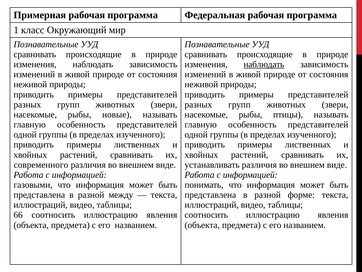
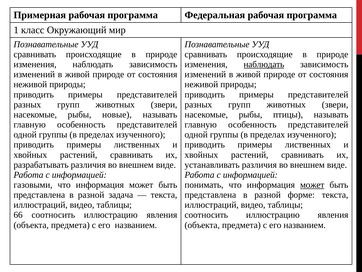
современного: современного -> разрабатывать (41, 165)
может underline: none -> present (312, 185)
между: между -> задача (121, 195)
